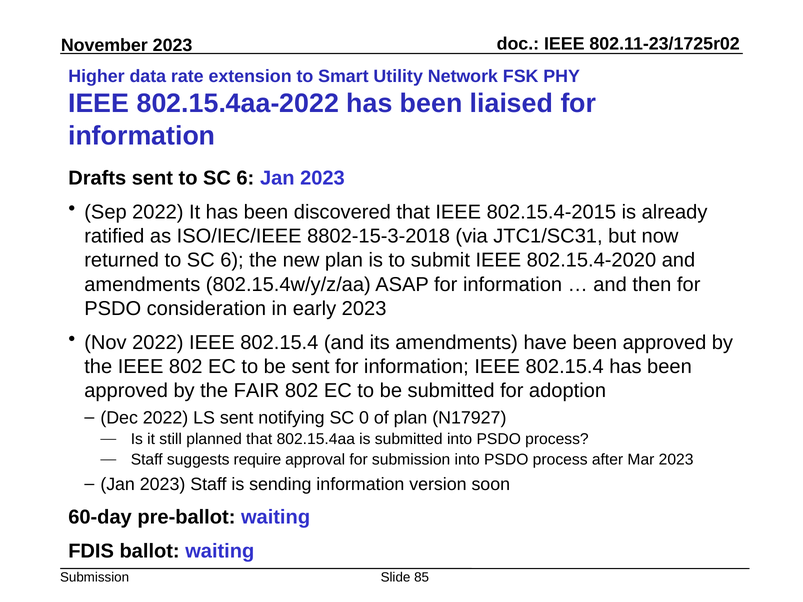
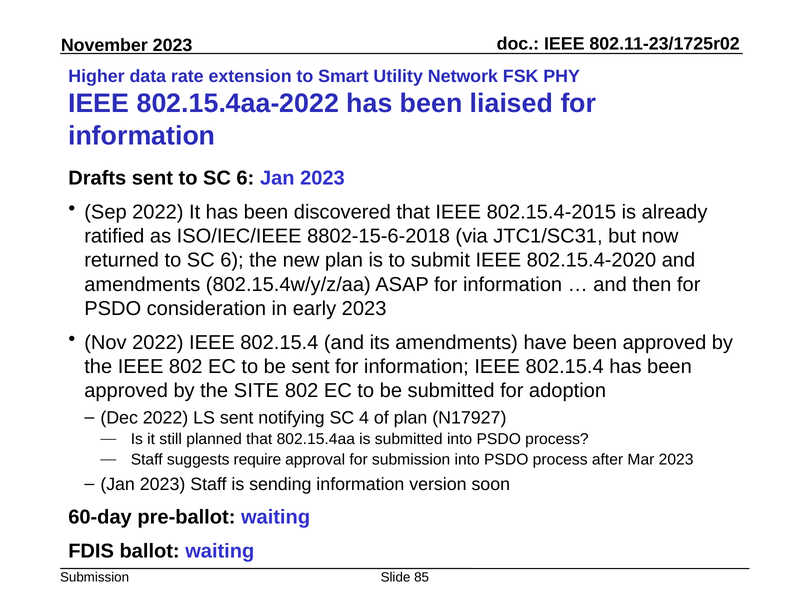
8802-15-3-2018: 8802-15-3-2018 -> 8802-15-6-2018 (379, 236)
FAIR: FAIR -> SITE (256, 391)
0: 0 -> 4 (364, 418)
